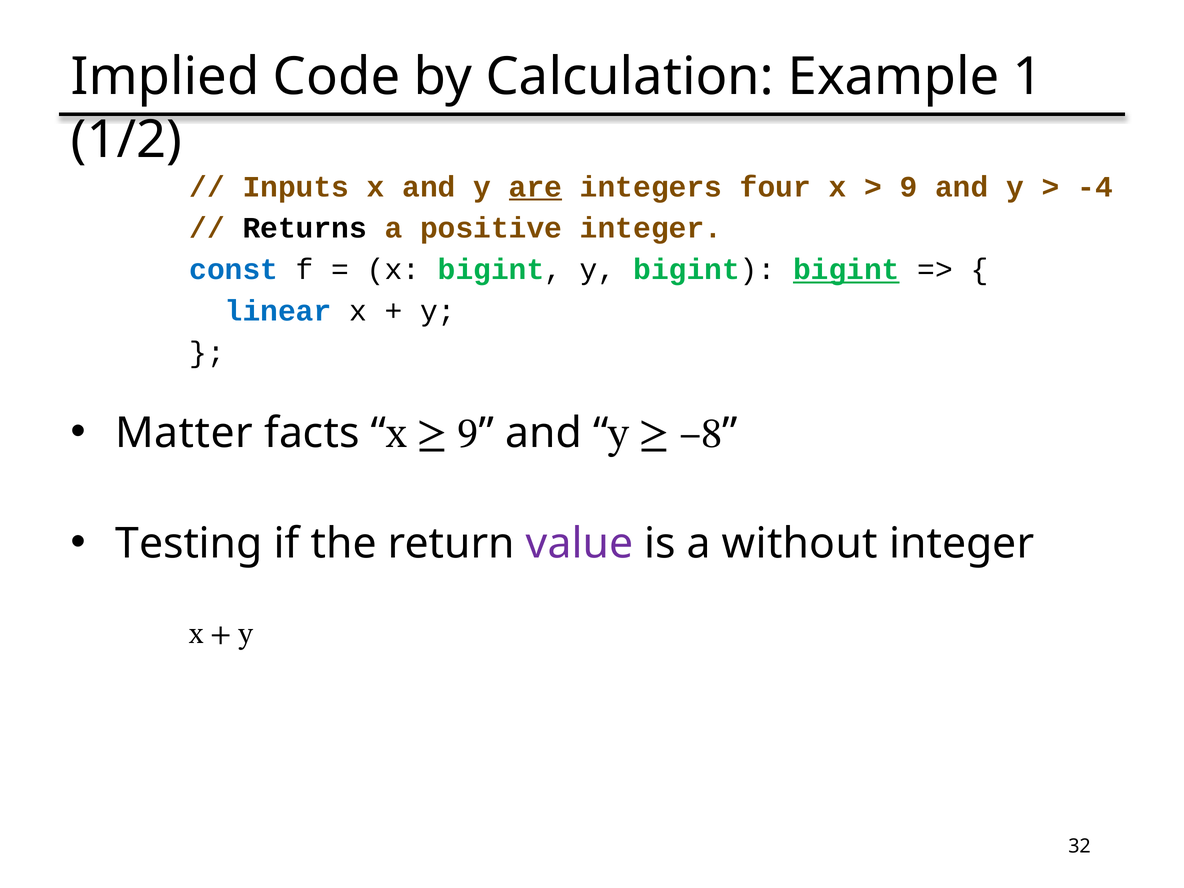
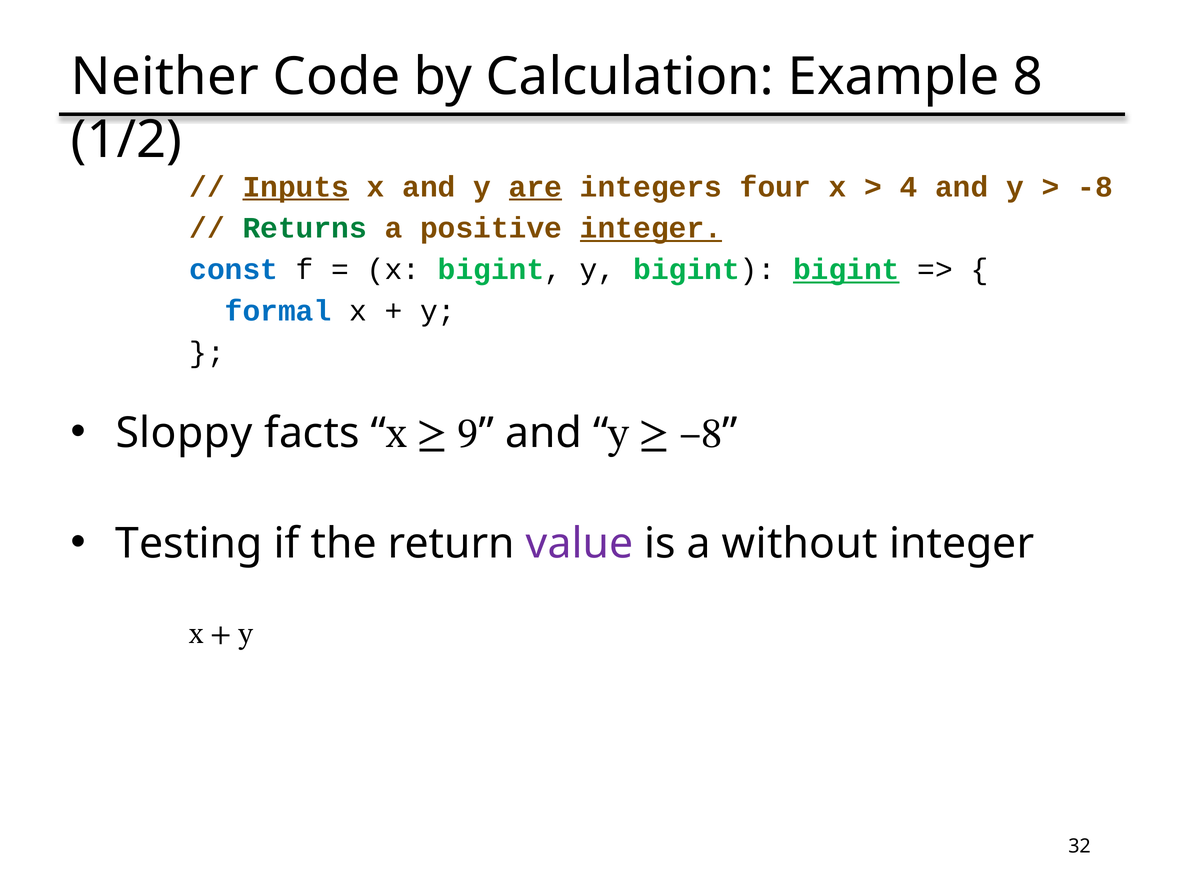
Implied: Implied -> Neither (165, 77)
1: 1 -> 8 (1028, 77)
Inputs underline: none -> present (296, 187)
9: 9 -> 4 (909, 187)
-4: -4 -> -8 (1095, 187)
Returns colour: black -> green (305, 228)
integer underline: none -> present (651, 228)
linear: linear -> formal (278, 311)
Matter: Matter -> Sloppy (184, 433)
